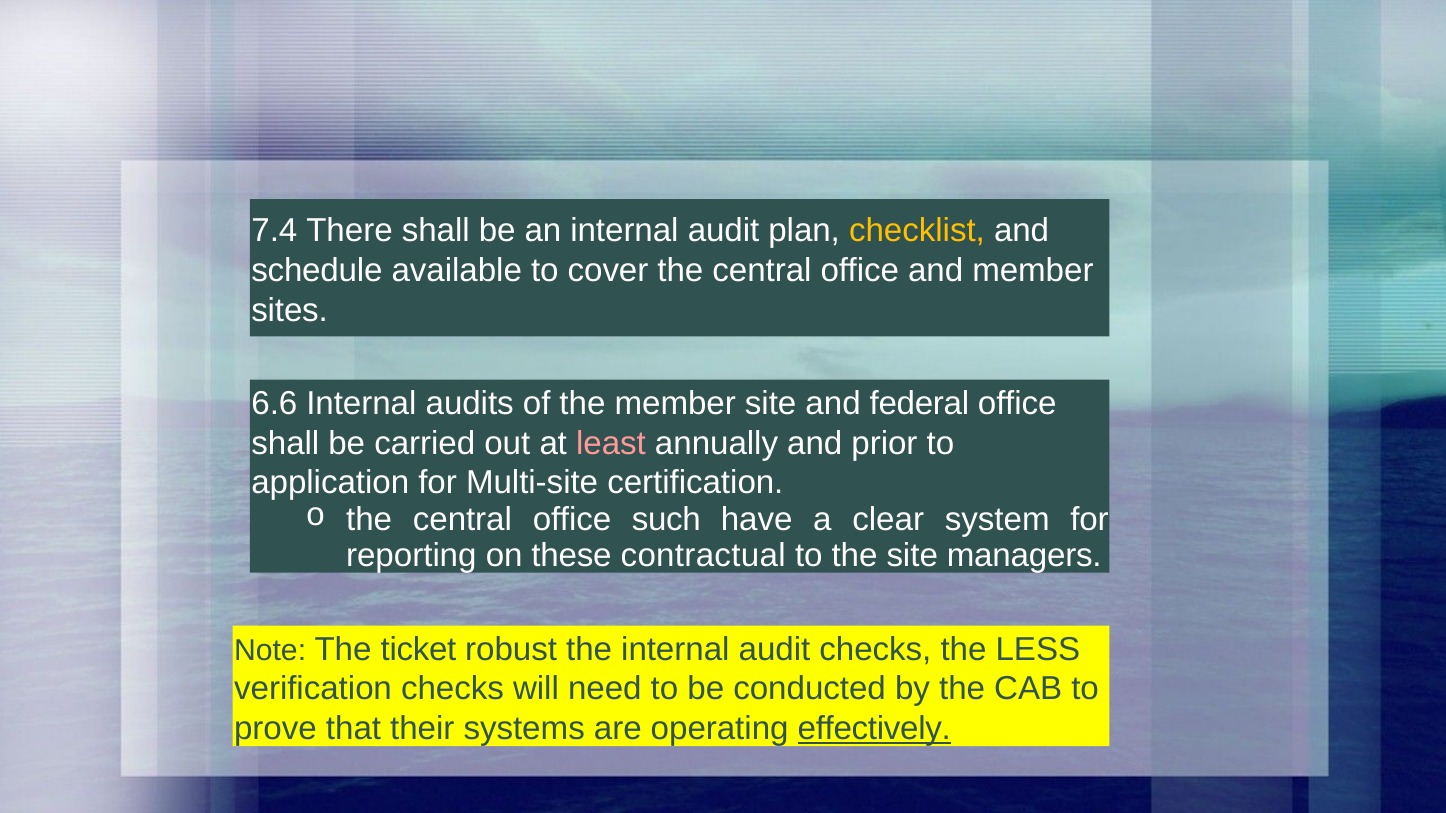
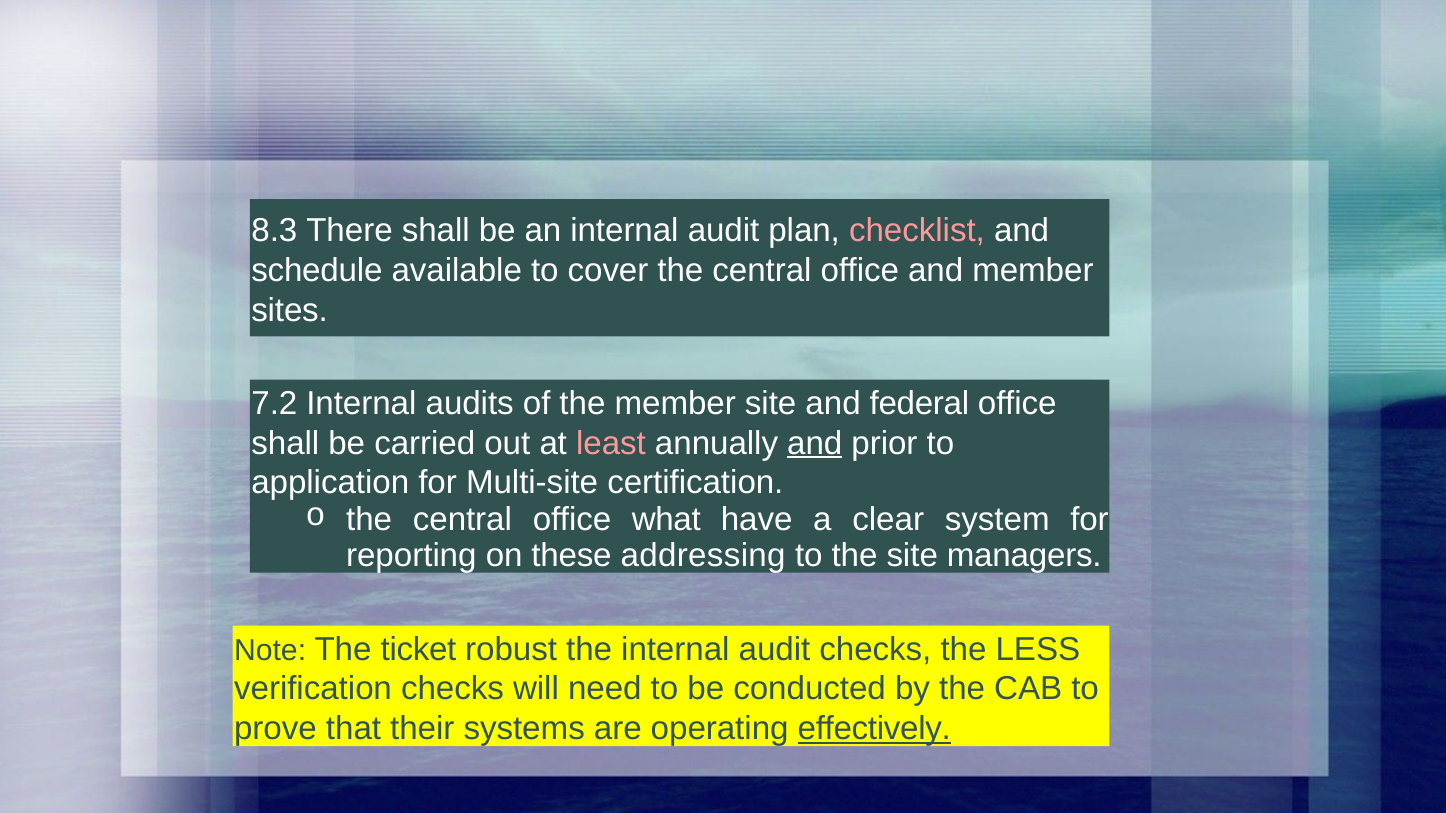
7.4: 7.4 -> 8.3 (274, 231)
checklist colour: yellow -> pink (917, 231)
6.6: 6.6 -> 7.2 (274, 404)
and underline: none -> present (815, 443)
such: such -> what (666, 519)
contractual: contractual -> addressing (703, 555)
